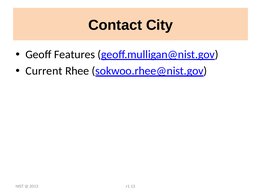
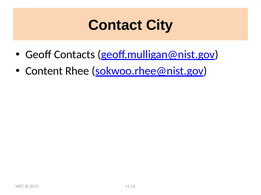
Features: Features -> Contacts (75, 55)
Current: Current -> Content (44, 71)
